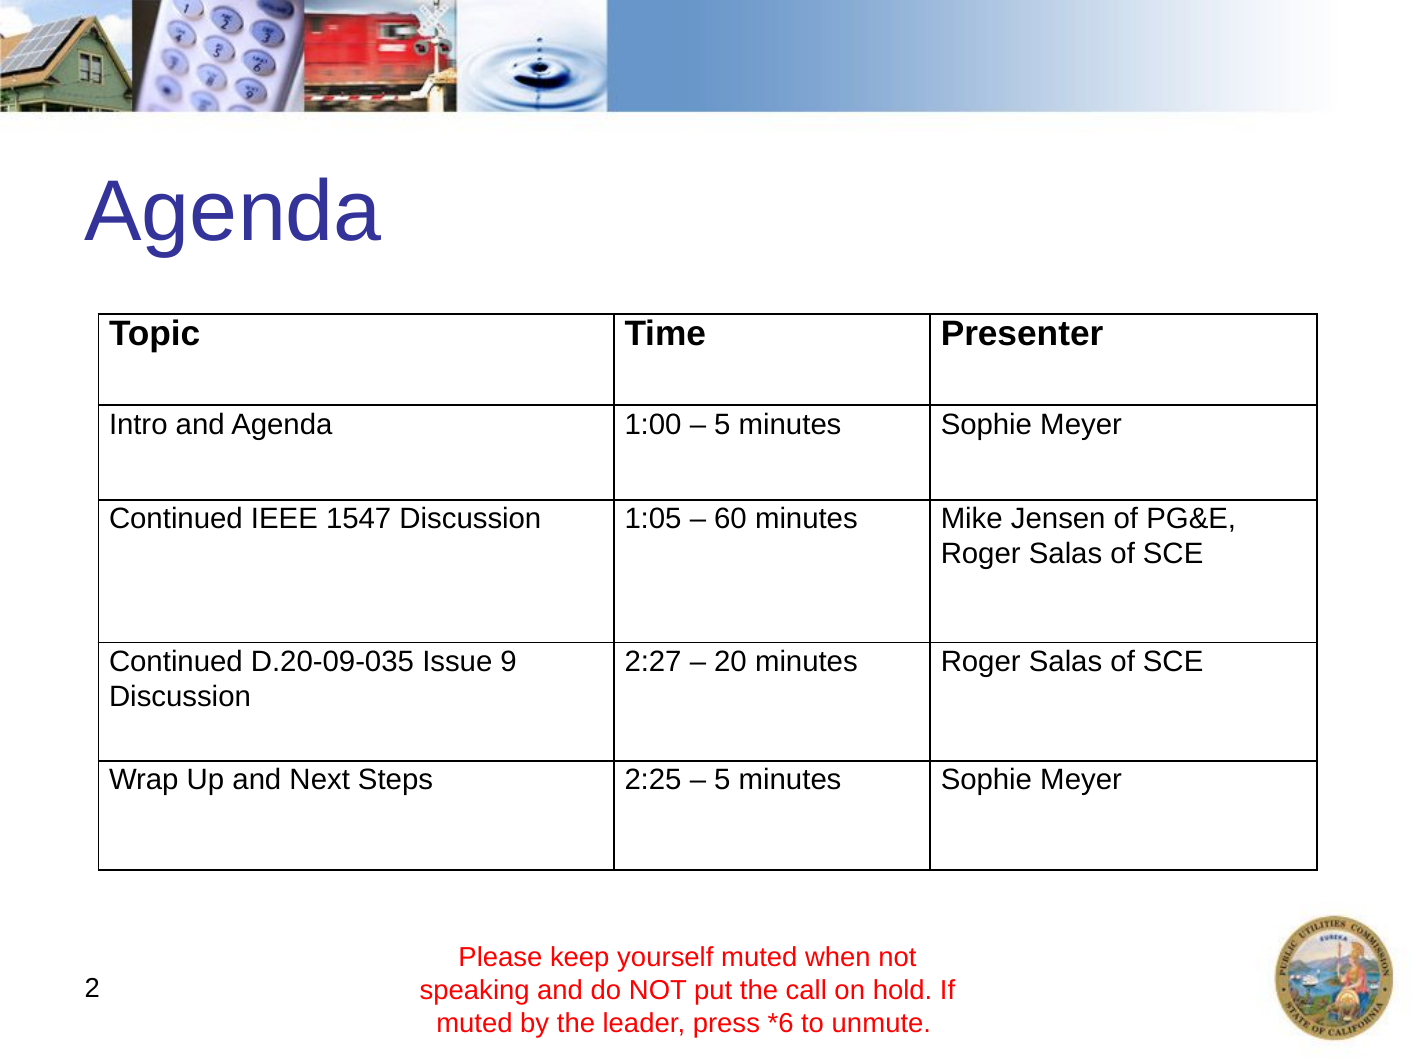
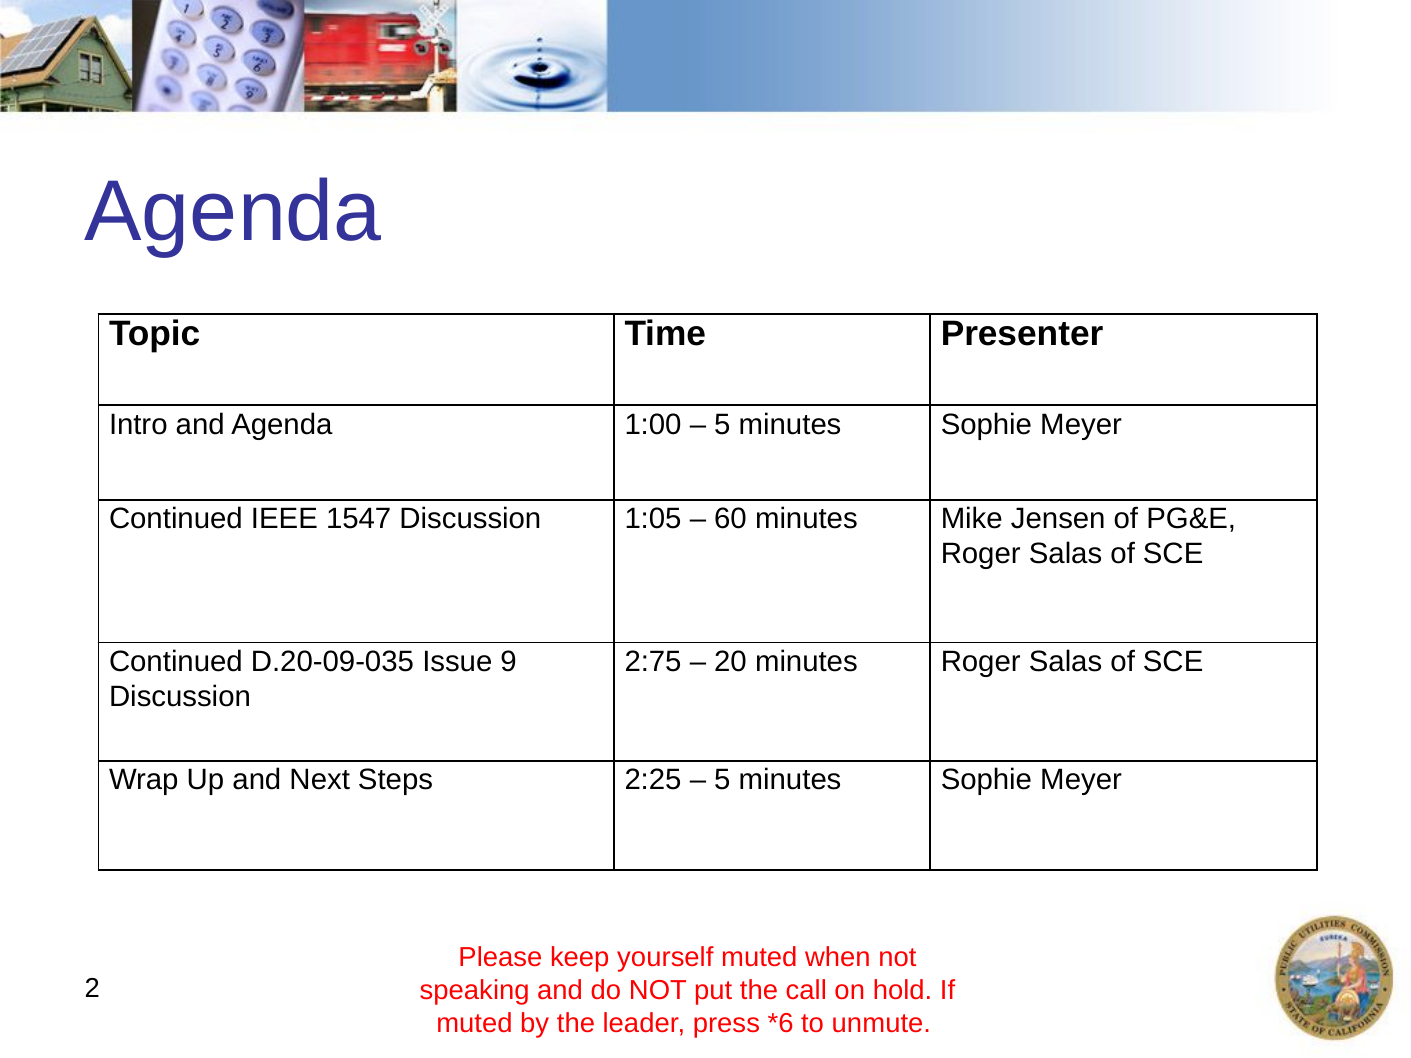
2:27: 2:27 -> 2:75 (653, 662)
